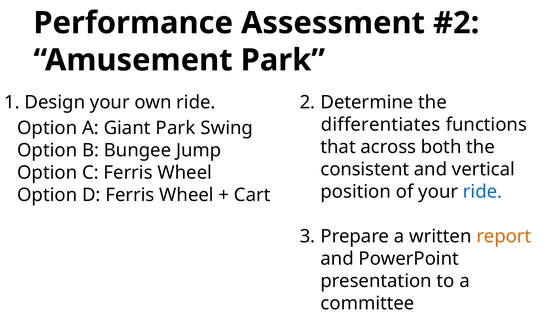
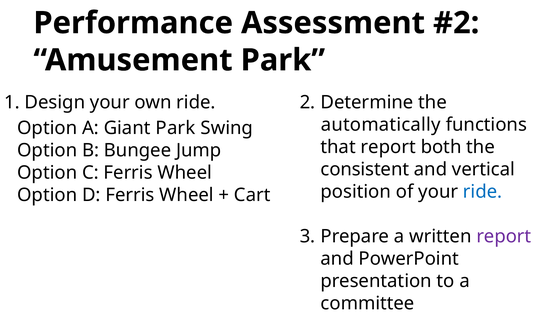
differentiates: differentiates -> automatically (381, 124)
that across: across -> report (388, 147)
report colour: orange -> purple (504, 236)
